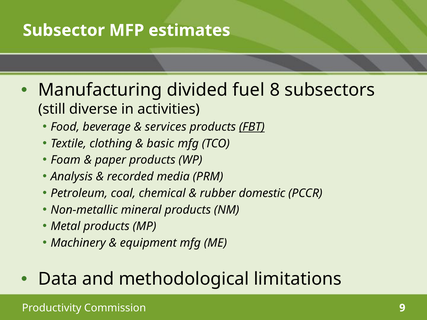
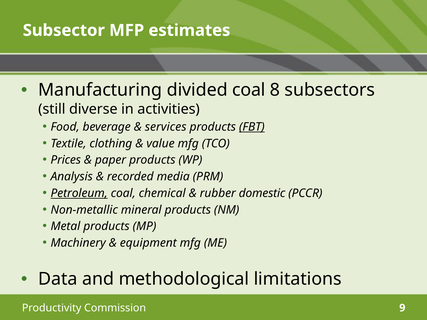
divided fuel: fuel -> coal (249, 90)
basic: basic -> value (161, 144)
Foam: Foam -> Prices (66, 160)
Petroleum underline: none -> present (79, 193)
